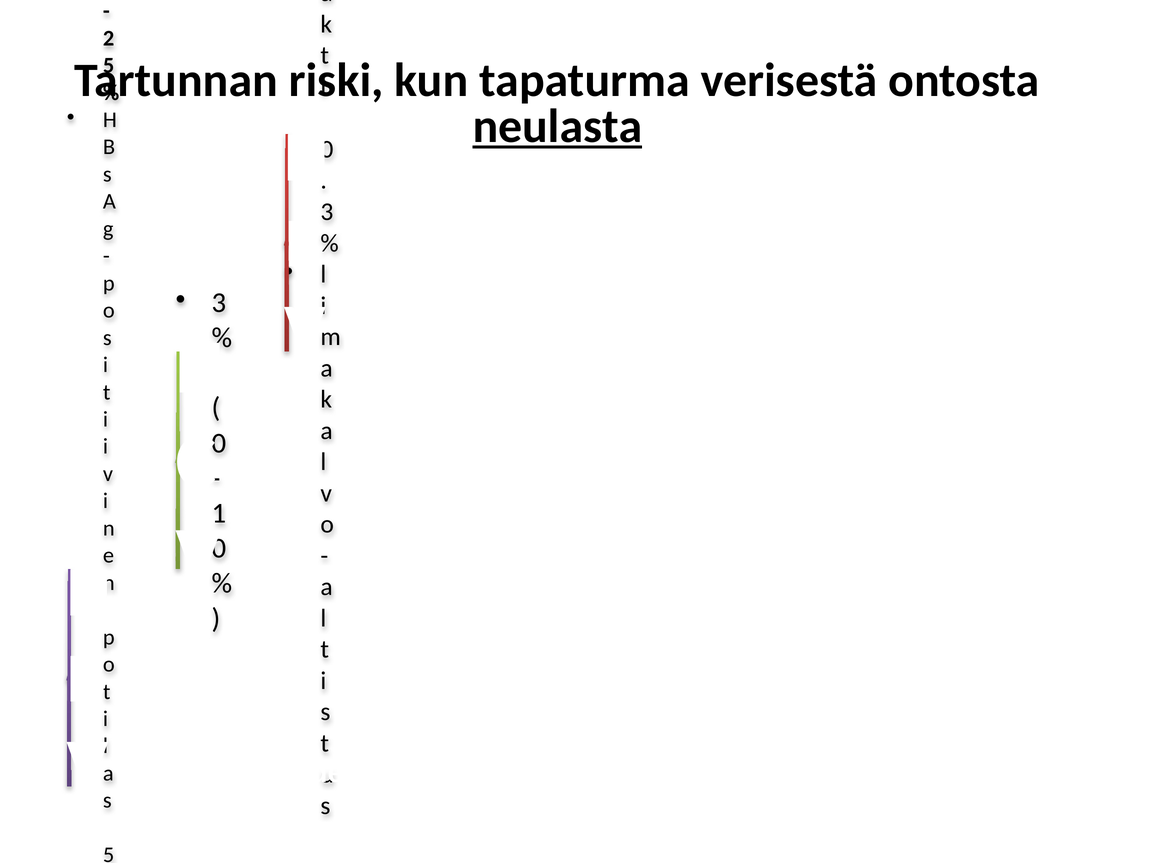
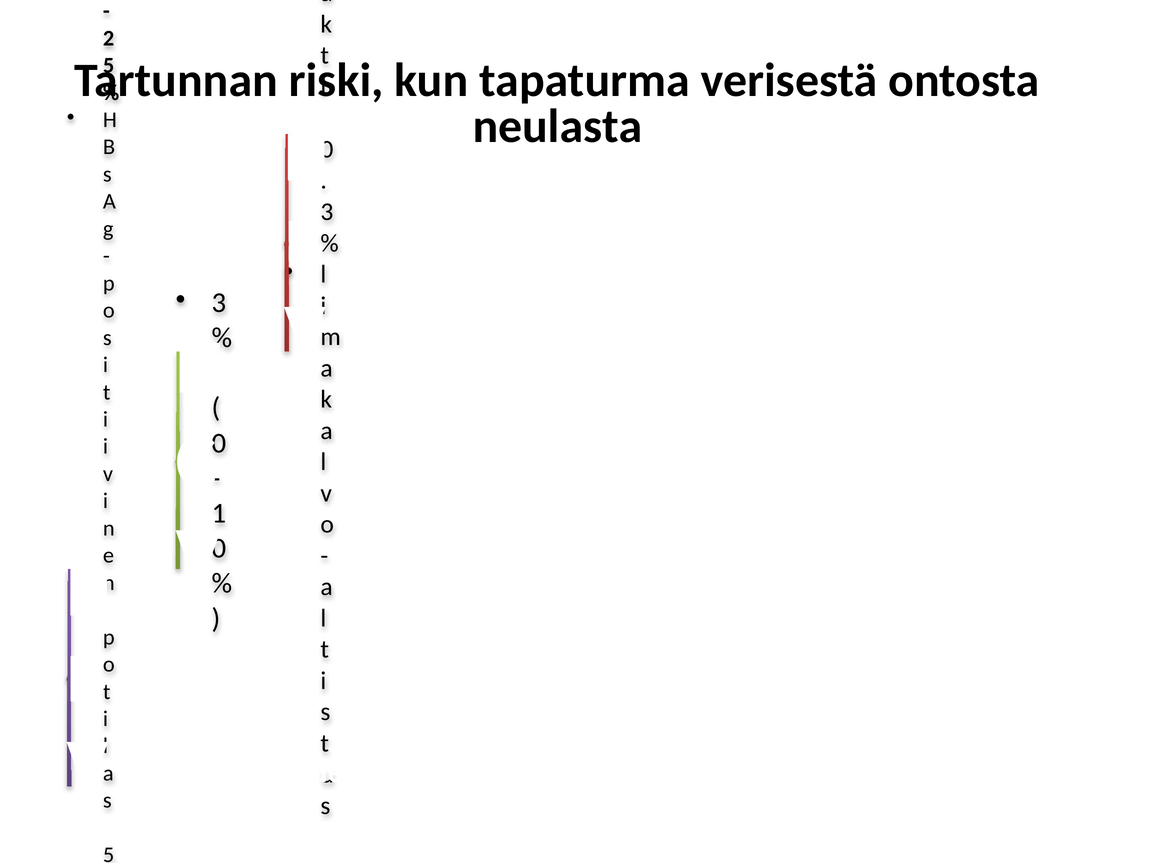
neulasta underline: present -> none (557, 127)
